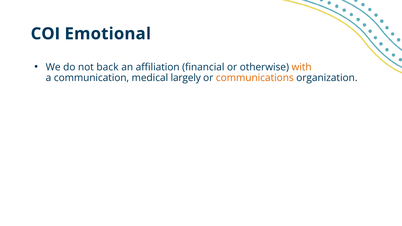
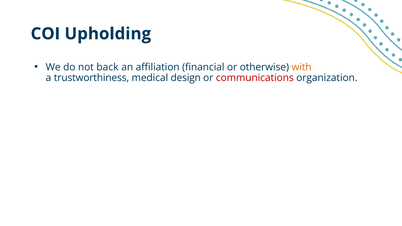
Emotional: Emotional -> Upholding (108, 34)
communication: communication -> trustworthiness (92, 78)
largely: largely -> design (186, 78)
communications colour: orange -> red (255, 78)
